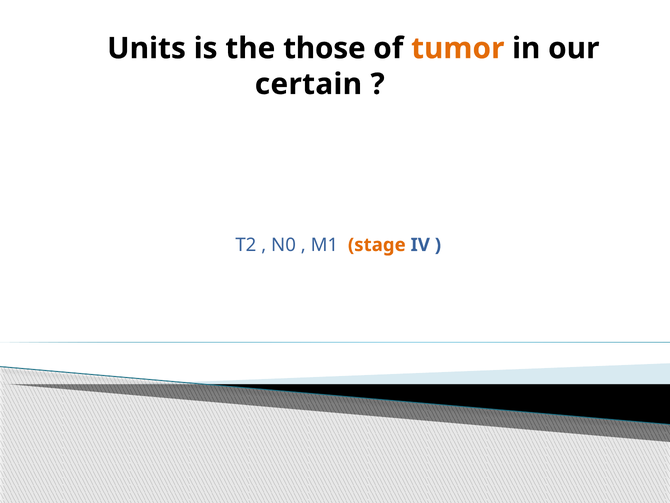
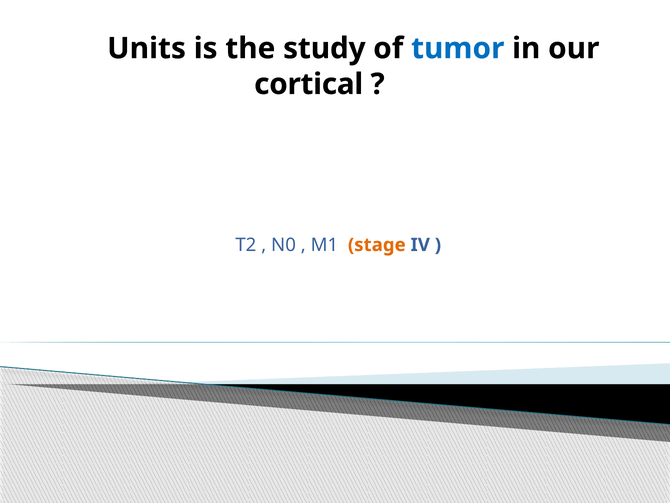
those: those -> study (324, 48)
tumor colour: orange -> blue (458, 48)
certain: certain -> cortical (309, 84)
